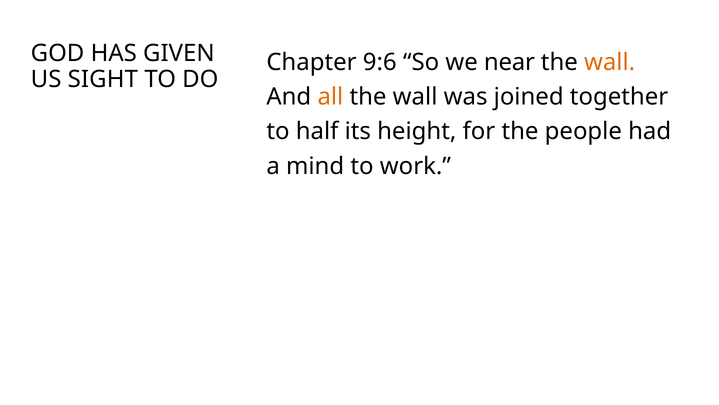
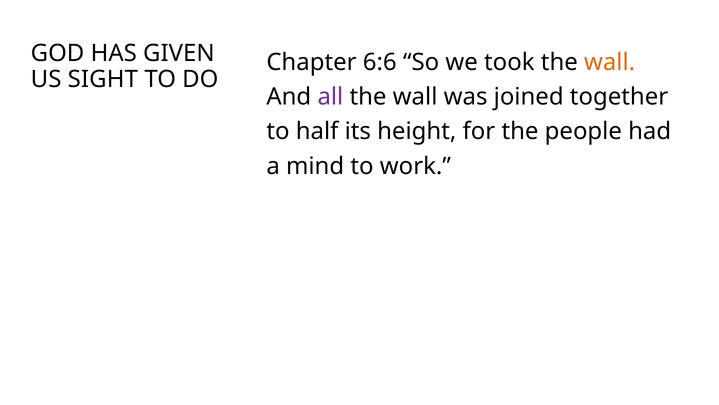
9:6: 9:6 -> 6:6 (380, 62)
near: near -> took (509, 62)
all colour: orange -> purple (330, 97)
